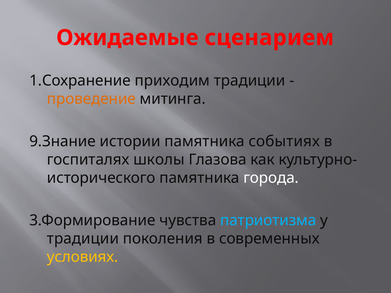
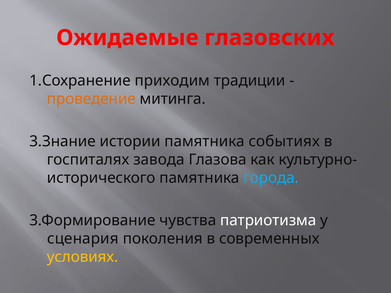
сценарием: сценарием -> глазовских (269, 38)
9.Знание: 9.Знание -> 3.Знание (62, 141)
школы: школы -> завода (159, 160)
города colour: white -> light blue (271, 178)
патриотизма colour: light blue -> white (268, 221)
традиции: традиции -> сценария (83, 239)
